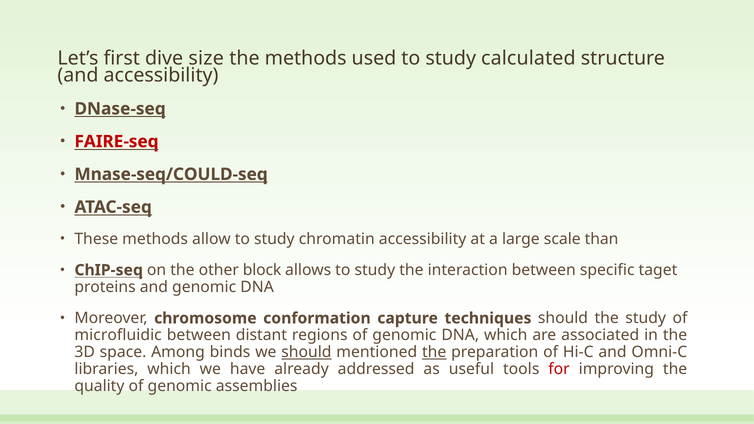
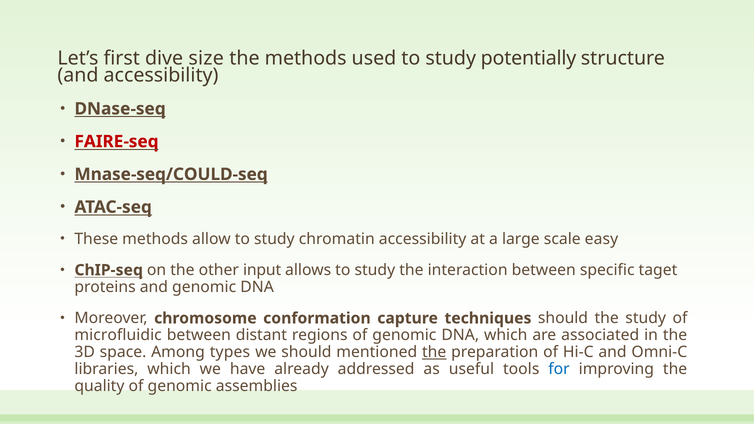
calculated: calculated -> potentially (529, 58)
than: than -> easy (601, 239)
block: block -> input (262, 270)
binds: binds -> types (230, 352)
should underline: present -> none (306, 352)
for colour: red -> blue (559, 369)
